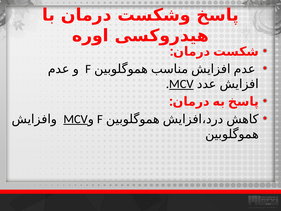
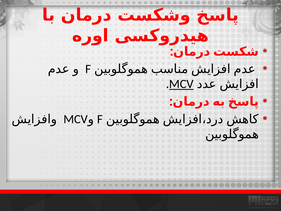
MCV underline: present -> none (76, 119)
